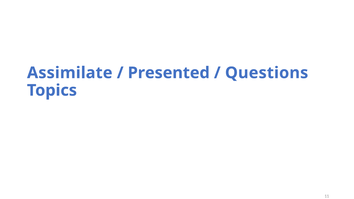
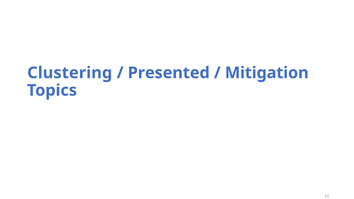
Assimilate: Assimilate -> Clustering (70, 73)
Questions: Questions -> Mitigation (267, 73)
